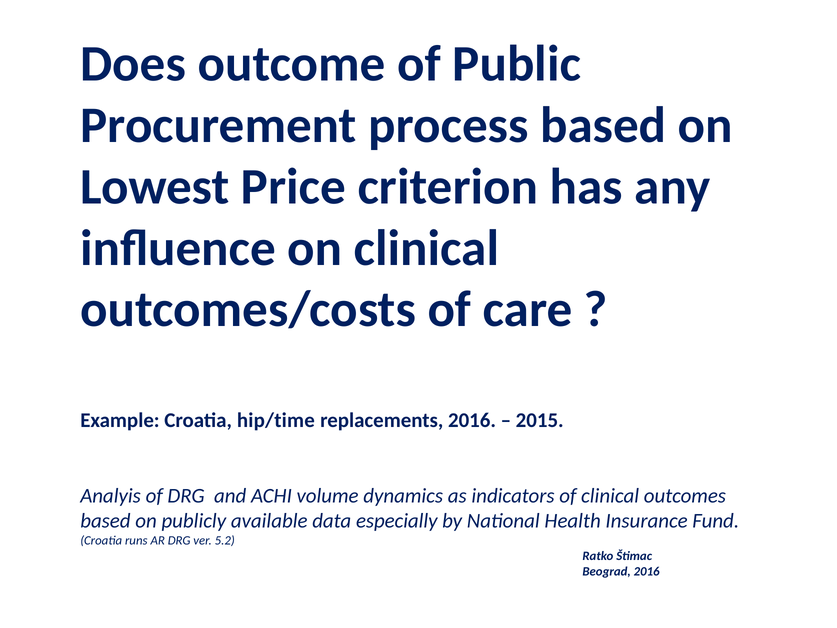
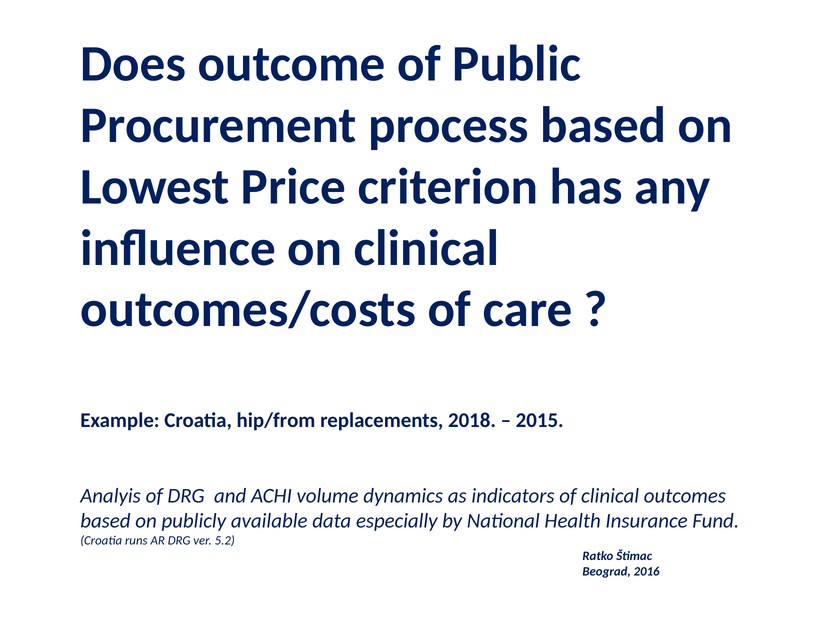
hip/time: hip/time -> hip/from (276, 420)
replacements 2016: 2016 -> 2018 (472, 420)
